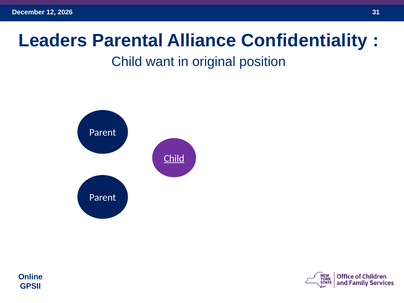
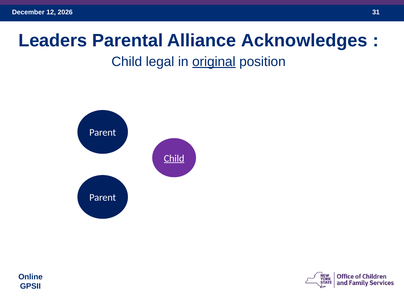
Confidentiality: Confidentiality -> Acknowledges (304, 40)
want: want -> legal (160, 62)
original underline: none -> present (214, 62)
